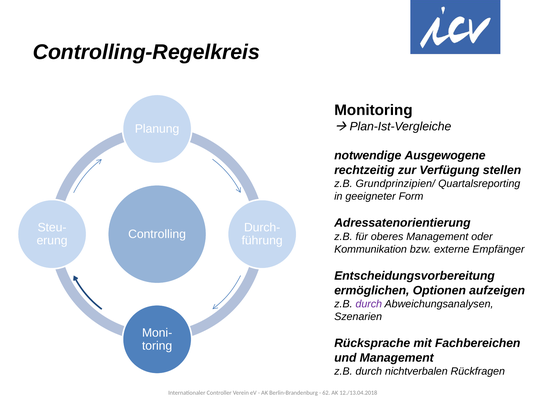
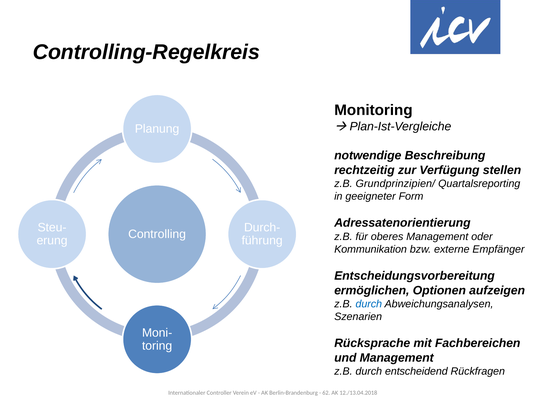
Ausgewogene: Ausgewogene -> Beschreibung (445, 155)
durch colour: purple -> blue (369, 304)
nichtverbalen: nichtverbalen -> entscheidend (416, 371)
